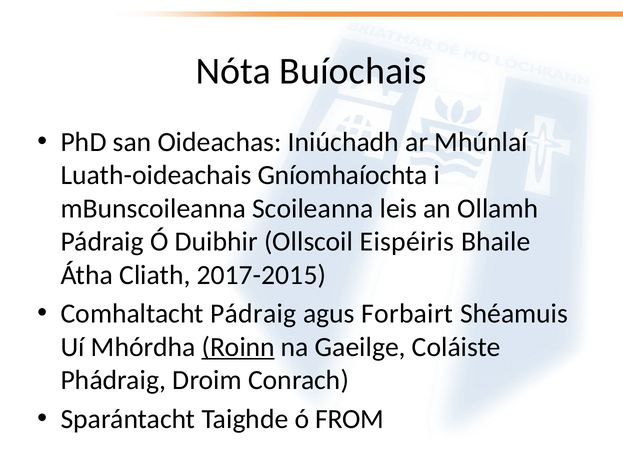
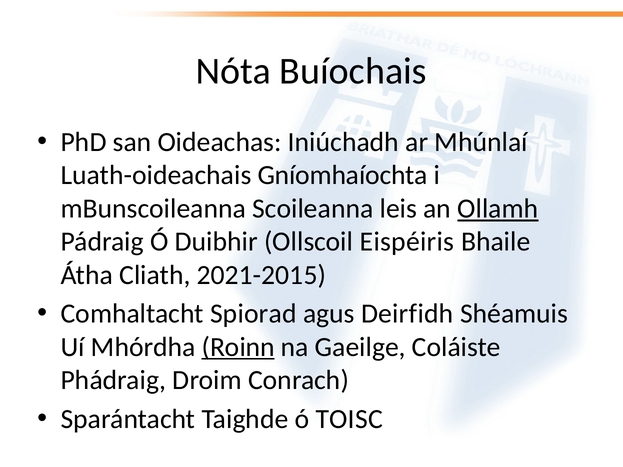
Ollamh underline: none -> present (498, 209)
2017-2015: 2017-2015 -> 2021-2015 (261, 275)
Comhaltacht Pádraig: Pádraig -> Spiorad (253, 314)
Forbairt: Forbairt -> Deirfidh (407, 314)
FROM: FROM -> TOISC (349, 419)
